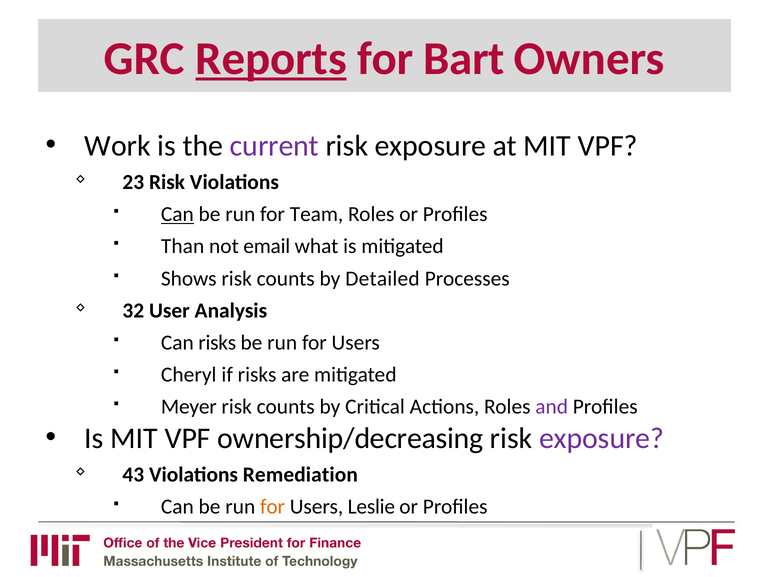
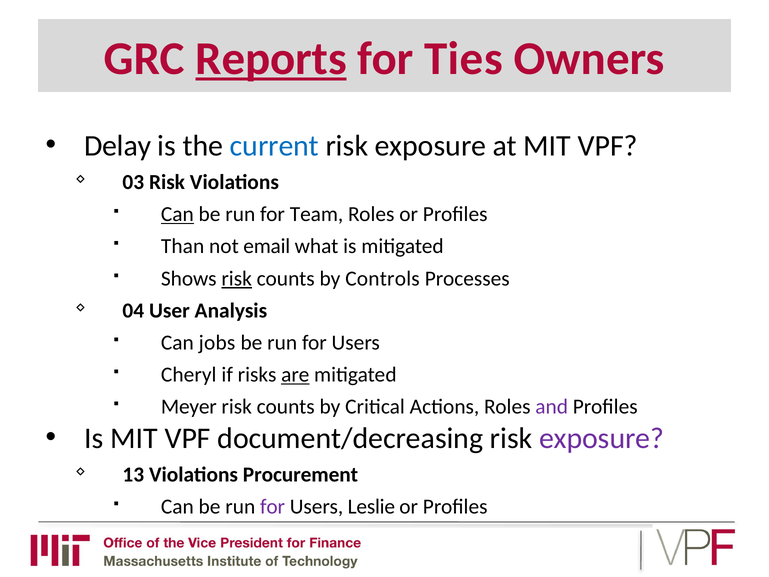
Bart: Bart -> Ties (464, 59)
Work: Work -> Delay (118, 146)
current colour: purple -> blue (274, 146)
23: 23 -> 03 (133, 182)
risk underline: none -> present (237, 278)
Detailed: Detailed -> Controls (382, 278)
32: 32 -> 04 (133, 310)
Can risks: risks -> jobs (217, 343)
are underline: none -> present (295, 375)
ownership/decreasing: ownership/decreasing -> document/decreasing (350, 438)
43: 43 -> 13 (133, 475)
Remediation: Remediation -> Procurement (300, 475)
for colour: orange -> purple (273, 507)
